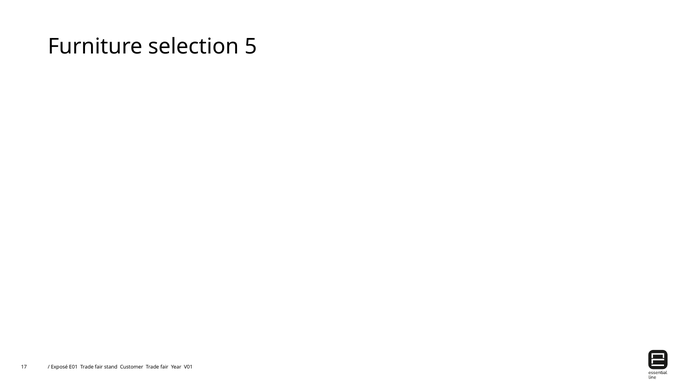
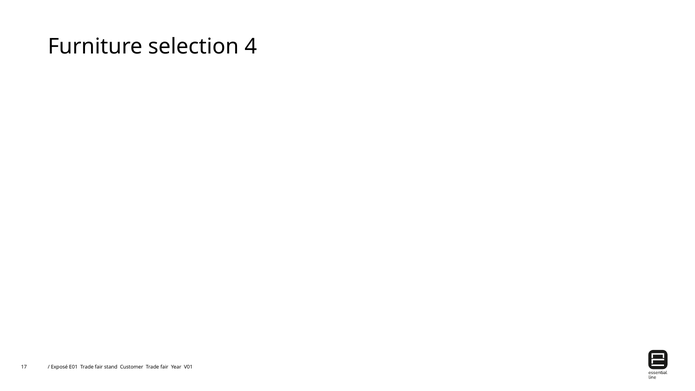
5: 5 -> 4 (251, 47)
